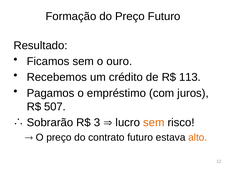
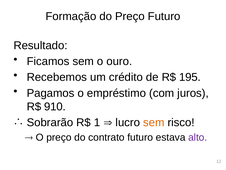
113: 113 -> 195 (190, 77)
507: 507 -> 910 (55, 106)
3: 3 -> 1 (97, 122)
alto colour: orange -> purple (198, 137)
